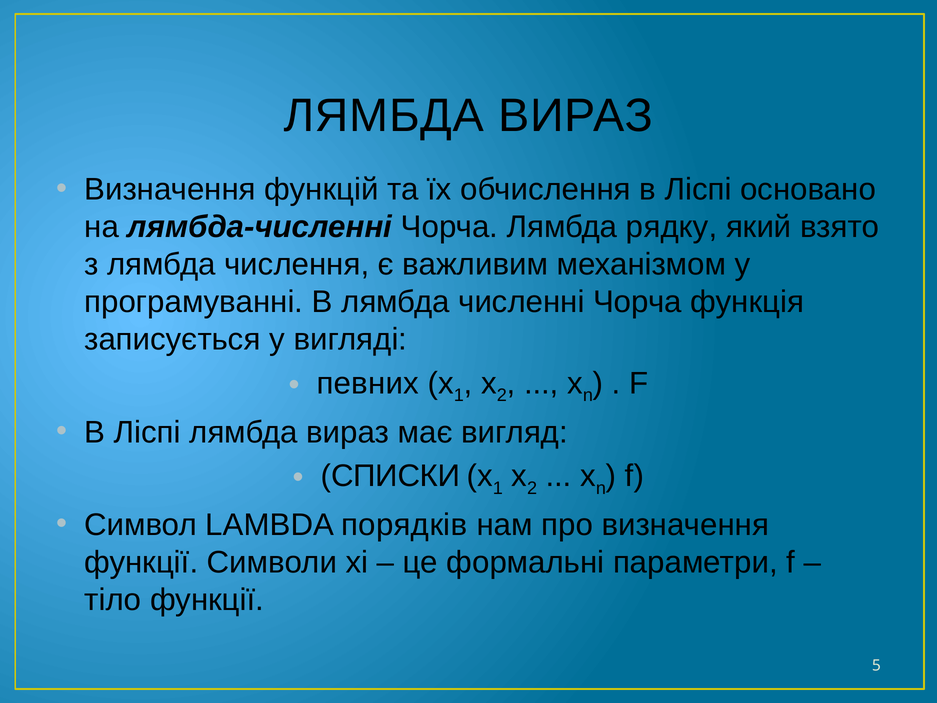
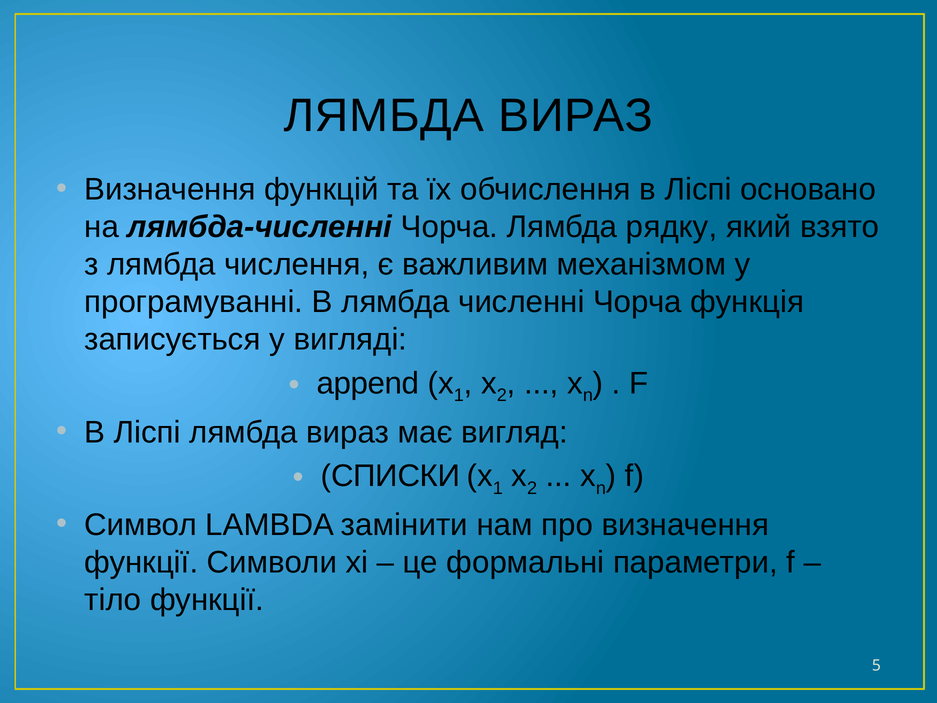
певних: певних -> append (368, 383)
порядків: порядків -> замінити (404, 525)
